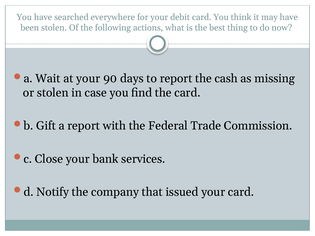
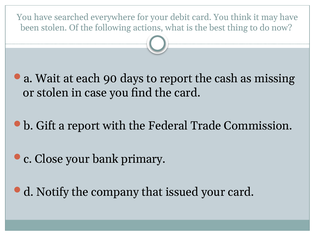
at your: your -> each (88, 79)
services: services -> primary (143, 159)
